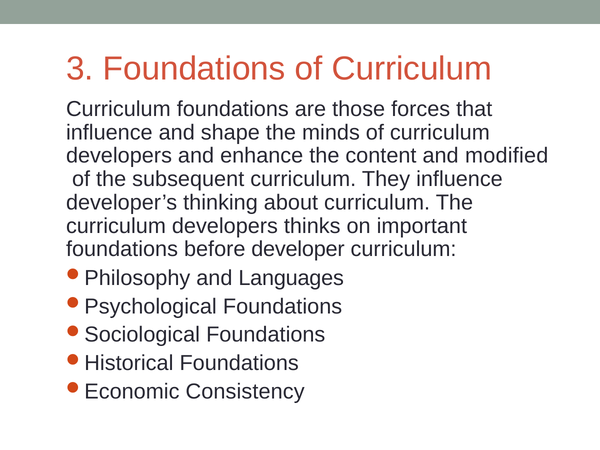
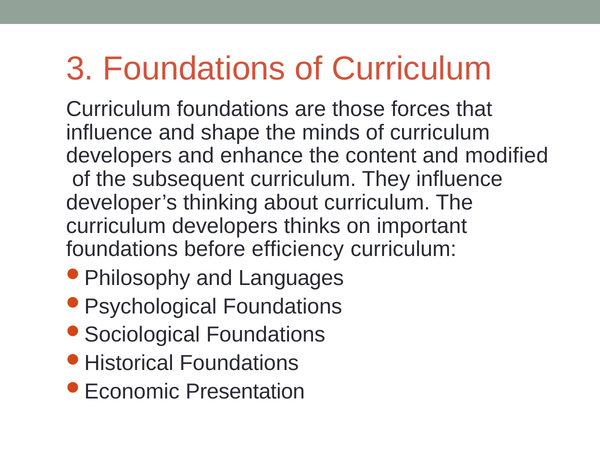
developer: developer -> efficiency (298, 249)
Consistency: Consistency -> Presentation (245, 392)
